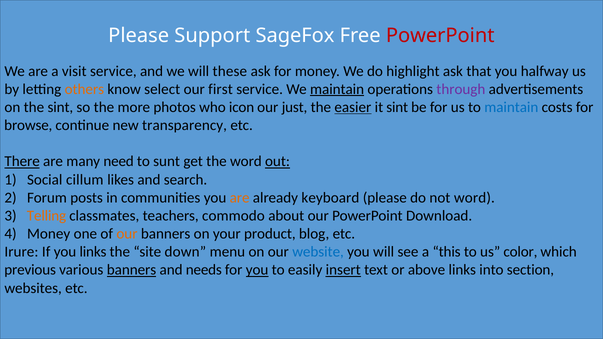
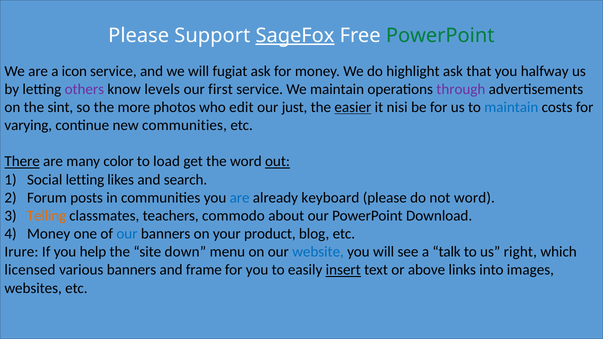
SageFox underline: none -> present (295, 36)
PowerPoint colour: red -> green (440, 36)
visit: visit -> icon (74, 71)
these: these -> fugiat (230, 71)
others colour: orange -> purple (84, 89)
select: select -> levels (162, 89)
maintain underline: present -> none (337, 89)
icon: icon -> edit (241, 107)
it sint: sint -> nisi (397, 107)
browse: browse -> varying (28, 125)
new transparency: transparency -> communities (184, 125)
need: need -> color (119, 162)
sunt: sunt -> load (167, 162)
Social cillum: cillum -> letting (85, 180)
are colour: orange -> blue (240, 198)
our colour: orange -> blue (127, 234)
you links: links -> help (93, 252)
this: this -> talk (447, 252)
color: color -> right (520, 252)
previous: previous -> licensed (30, 270)
banners underline: present -> none (132, 270)
needs: needs -> frame (204, 270)
you underline: present -> none (257, 270)
section: section -> images (530, 270)
